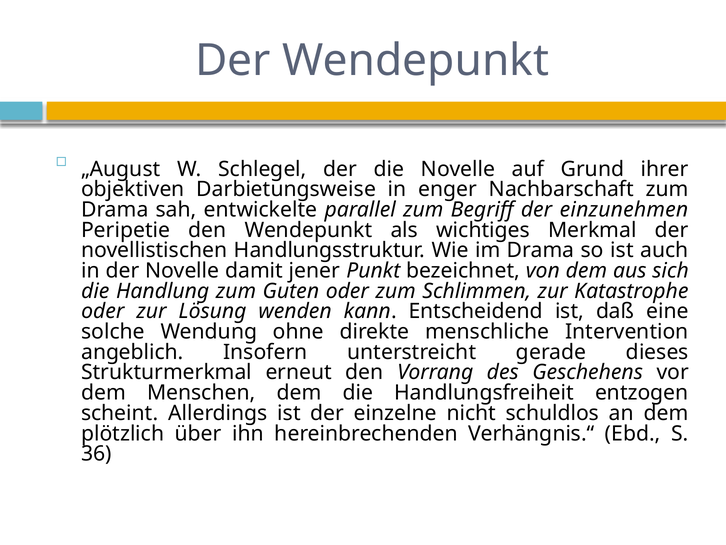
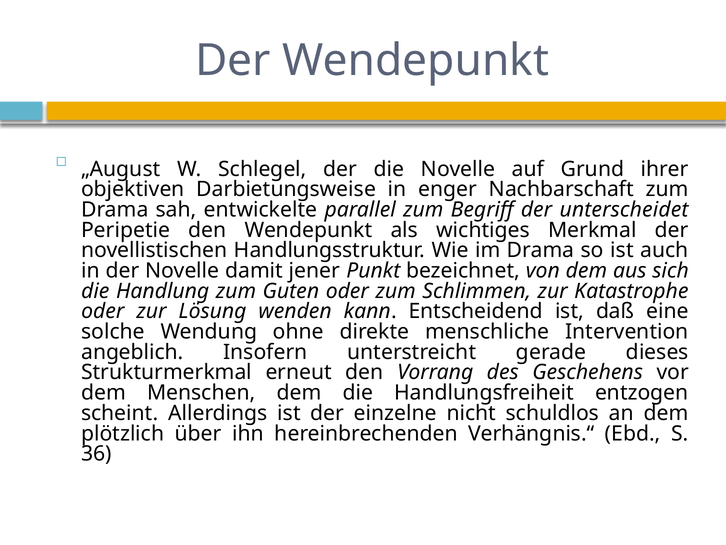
einzunehmen: einzunehmen -> unterscheidet (624, 210)
